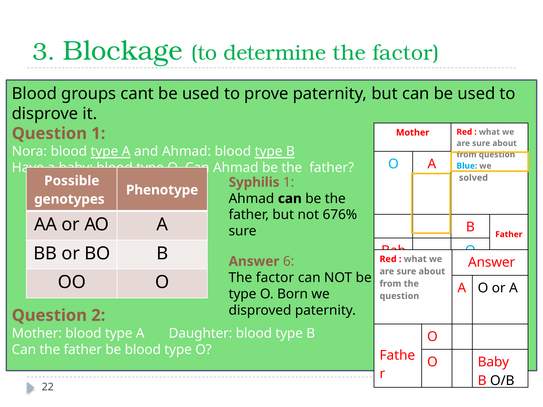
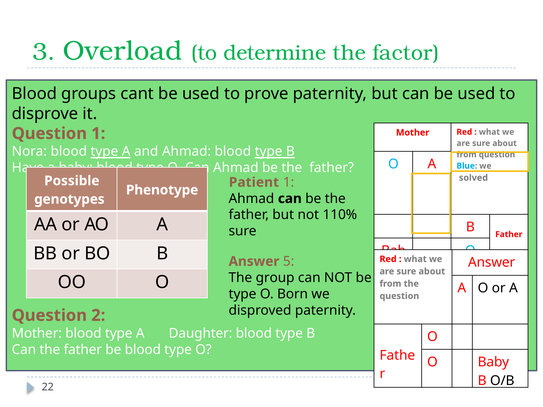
Blockage: Blockage -> Overload (123, 51)
Syphilis: Syphilis -> Patient (254, 182)
676%: 676% -> 110% (340, 215)
6: 6 -> 5 (289, 262)
factor: factor -> group (275, 278)
